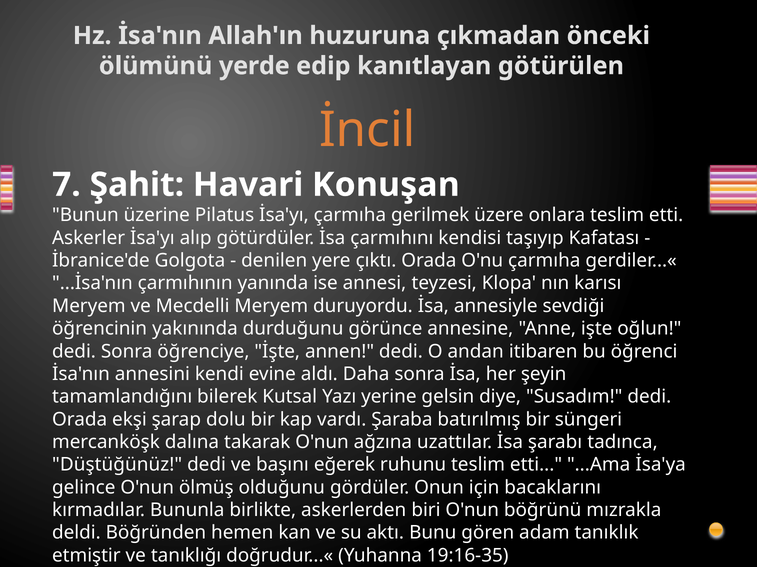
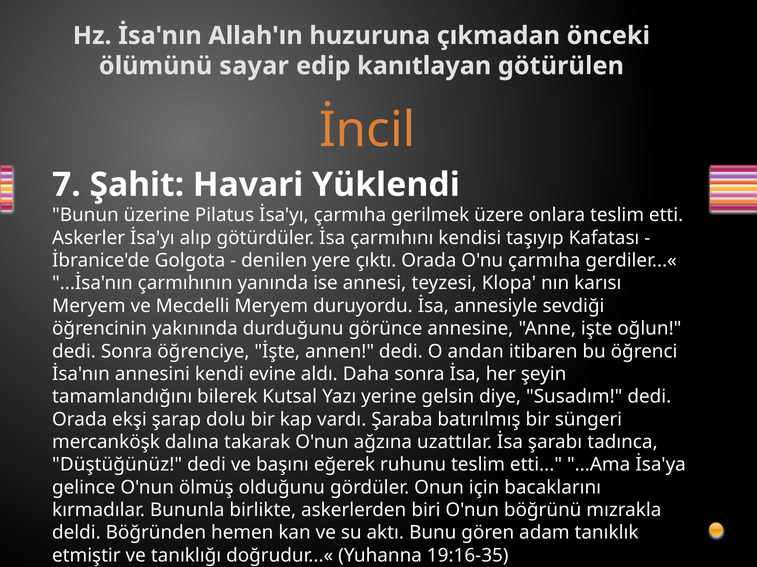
yerde: yerde -> sayar (254, 66)
Konuşan: Konuşan -> Yüklendi (386, 185)
